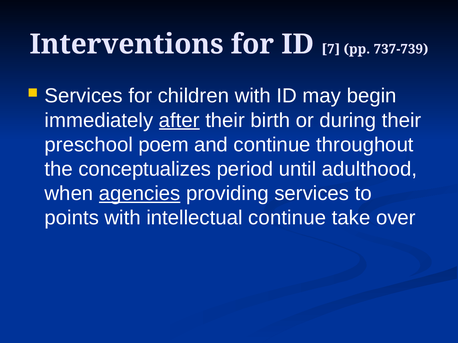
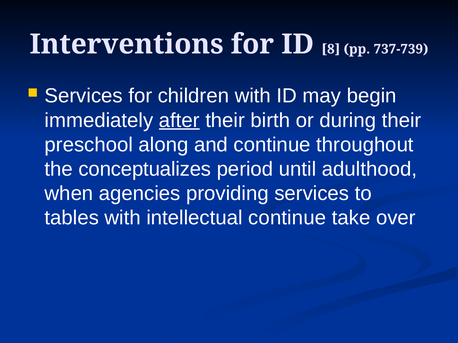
7: 7 -> 8 (331, 49)
poem: poem -> along (163, 145)
agencies underline: present -> none (140, 194)
points: points -> tables (72, 218)
